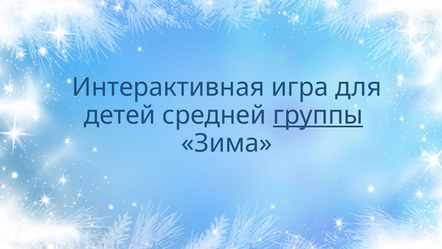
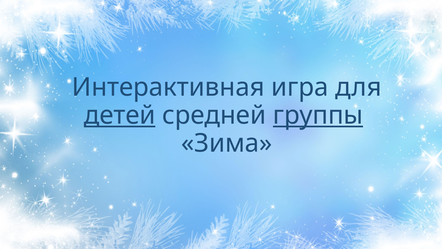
детей underline: none -> present (120, 115)
